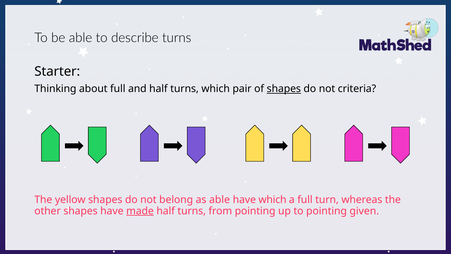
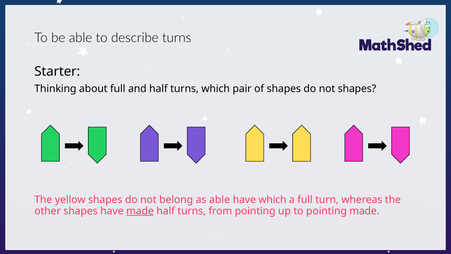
shapes underline: present -> none (284, 89)
not criteria: criteria -> shapes (357, 89)
pointing given: given -> made (364, 211)
